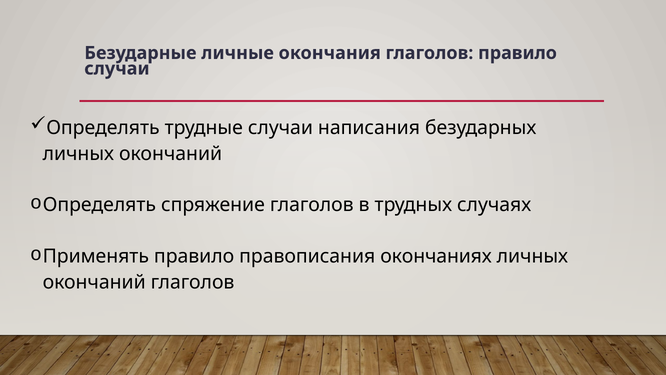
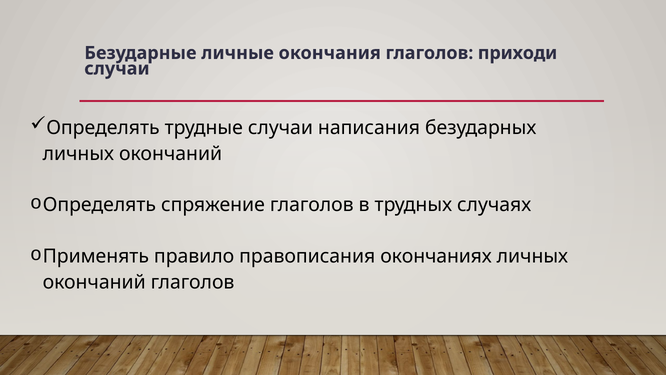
глаголов правило: правило -> приходи (518, 53)
